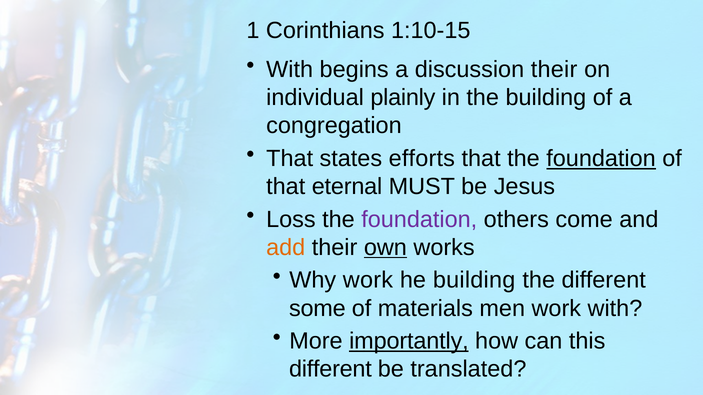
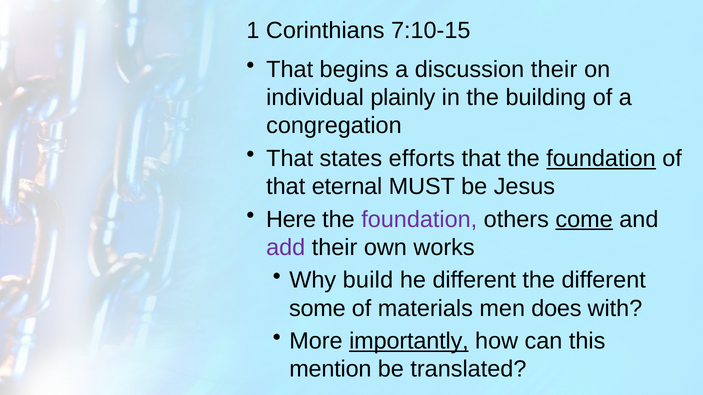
1:10-15: 1:10-15 -> 7:10-15 (431, 30)
With: With -> That (290, 70)
Loss: Loss -> Here (291, 220)
come underline: none -> present (584, 220)
add colour: orange -> purple (286, 248)
own underline: present -> none (385, 248)
Why work: work -> build (368, 281)
he building: building -> different (474, 281)
men work: work -> does (556, 309)
different: different -> mention (330, 370)
